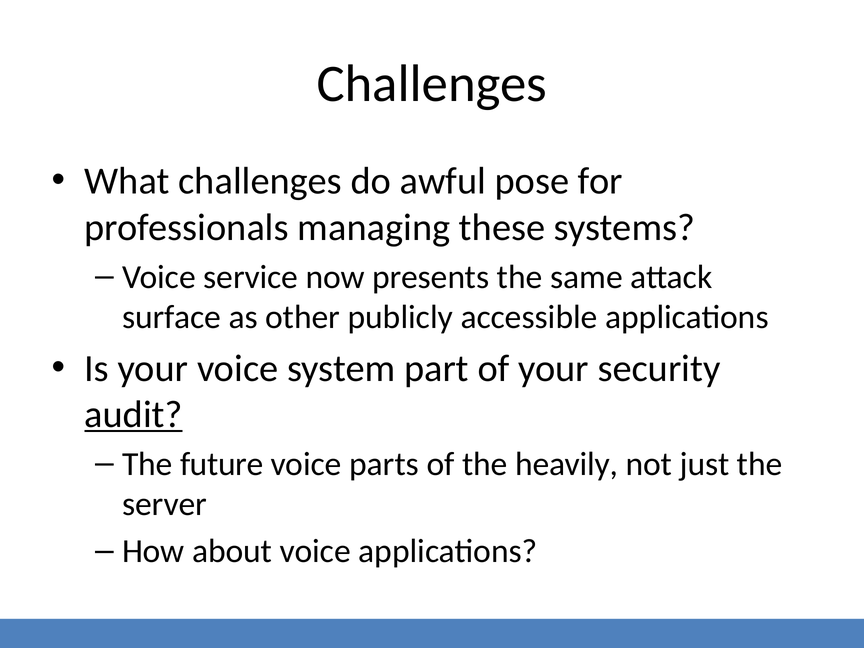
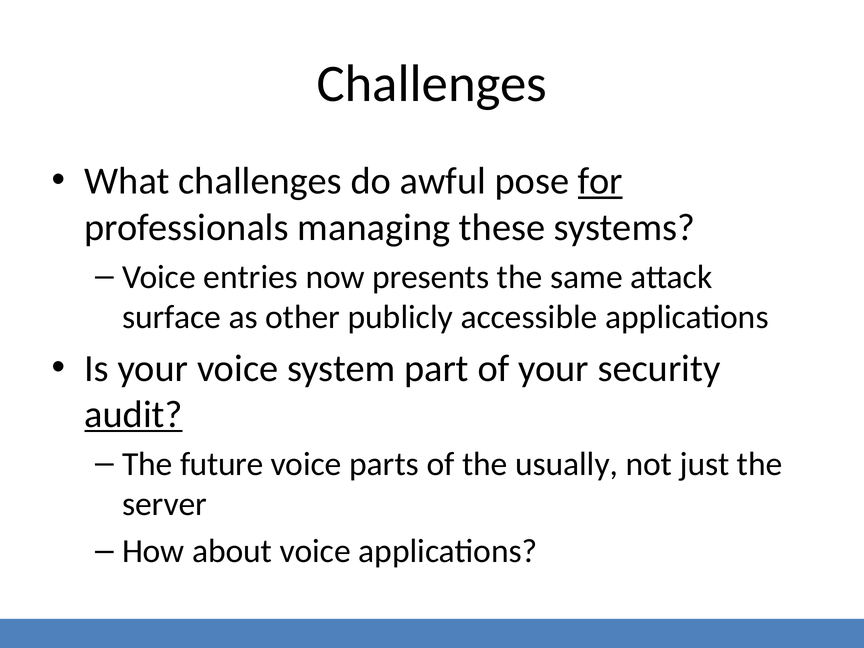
for underline: none -> present (600, 181)
service: service -> entries (251, 277)
heavily: heavily -> usually (567, 464)
